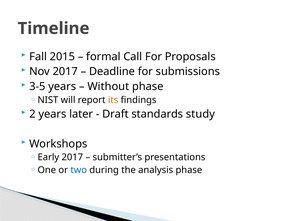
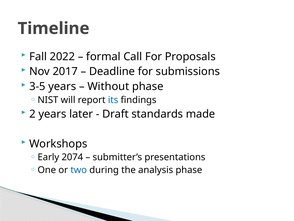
2015: 2015 -> 2022 (62, 56)
its colour: orange -> blue (113, 100)
study: study -> made (201, 114)
Early 2017: 2017 -> 2074 (72, 157)
